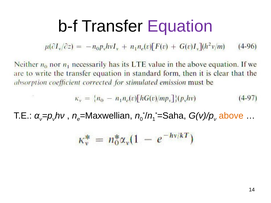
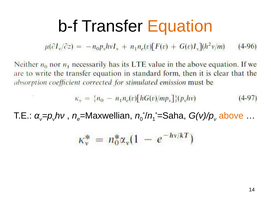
Equation colour: purple -> orange (180, 26)
